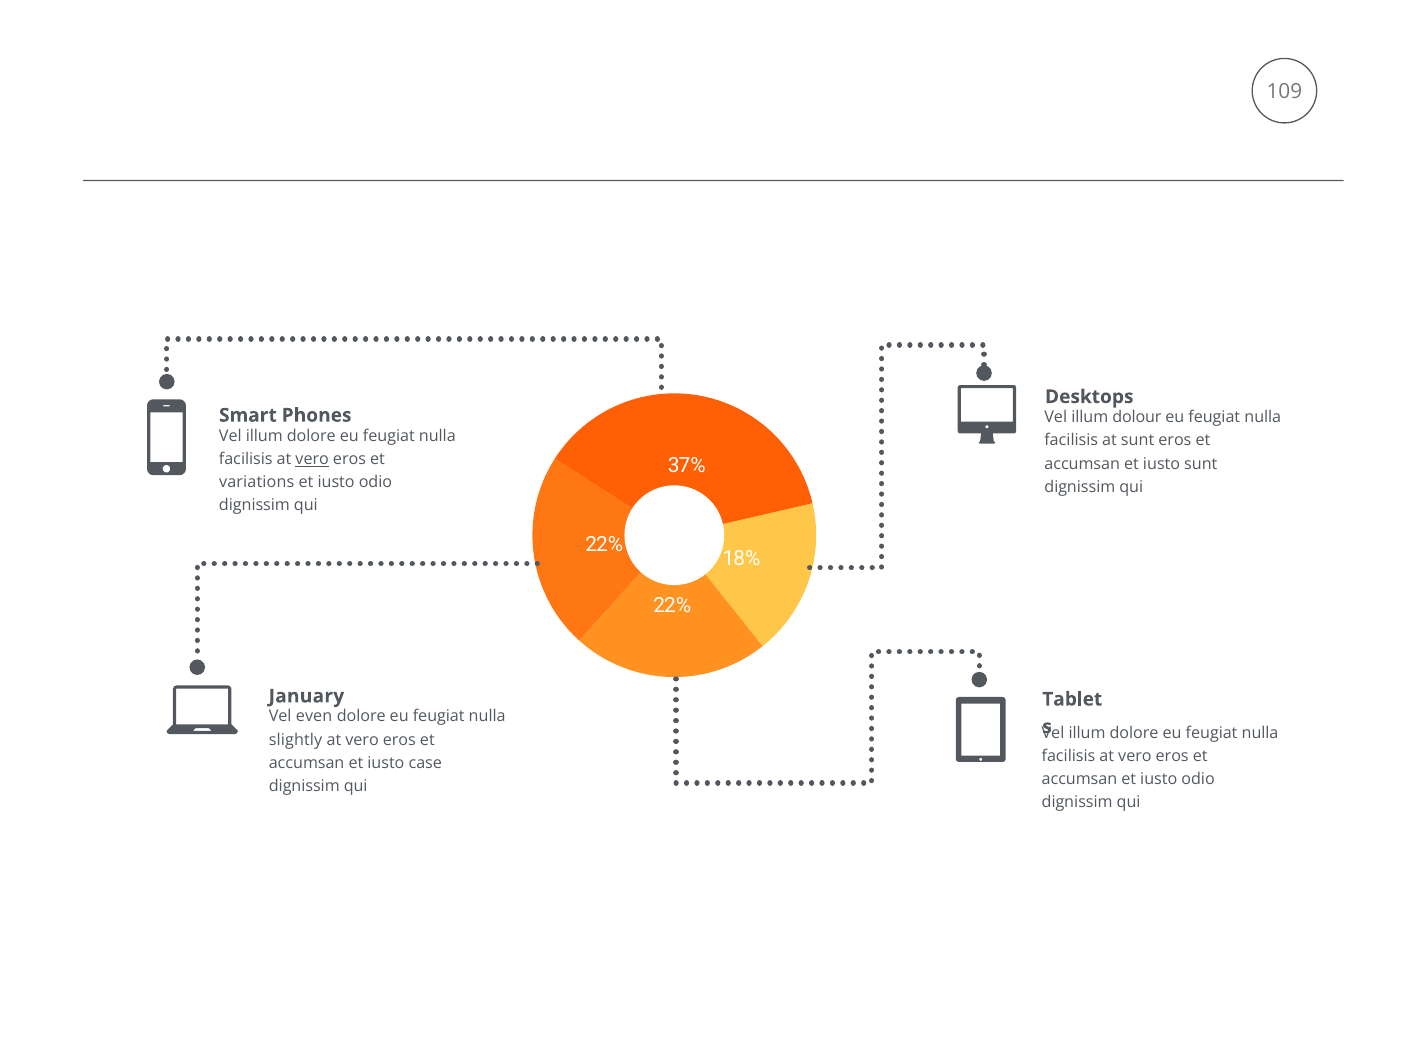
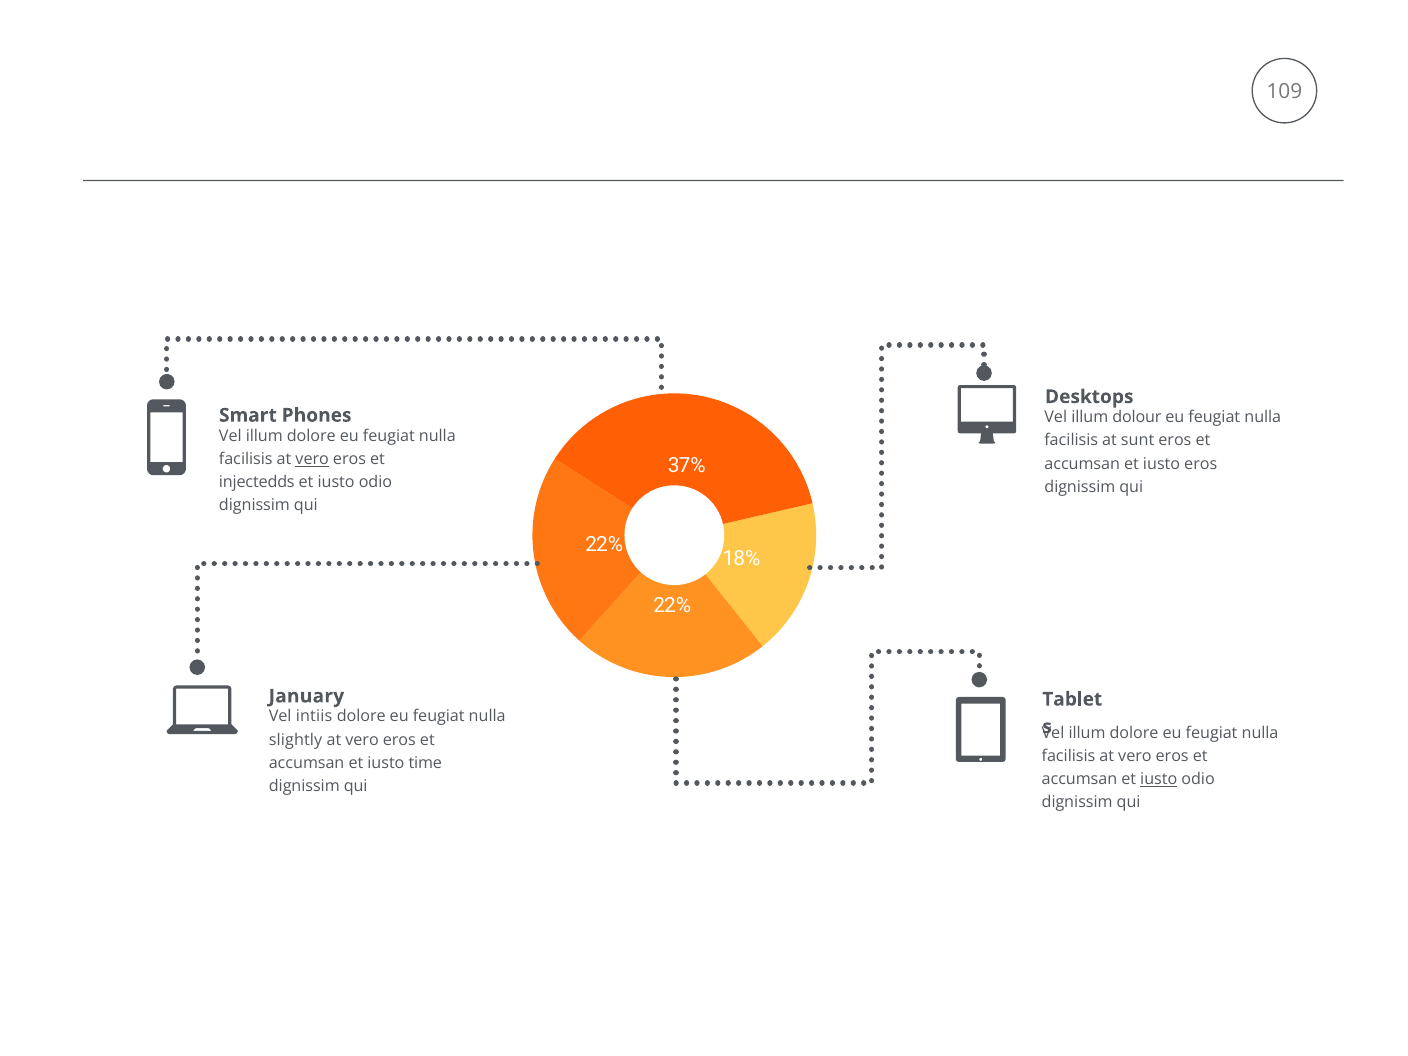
iusto sunt: sunt -> eros (1201, 464)
variations: variations -> injectedds (257, 482)
even: even -> intiis (314, 717)
case: case -> time (425, 763)
iusto underline: none -> present (1159, 779)
